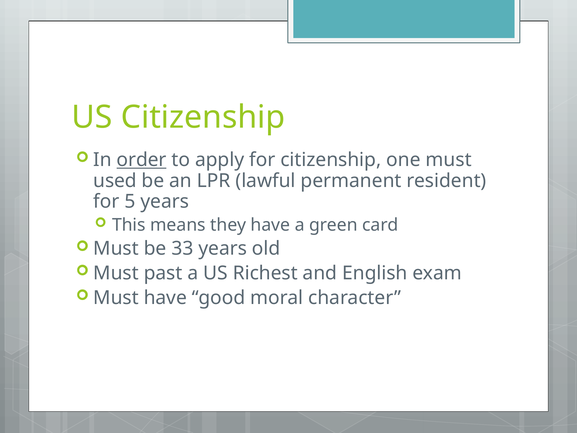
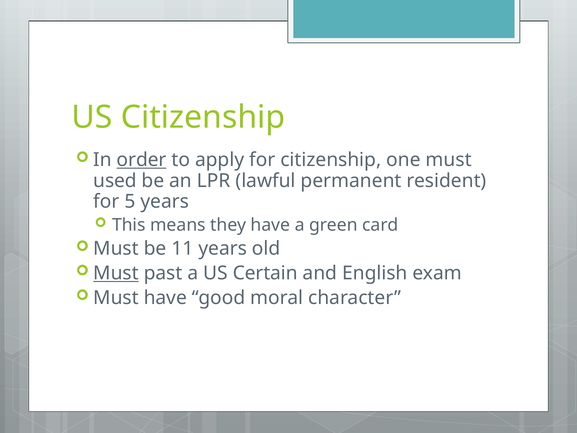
33: 33 -> 11 (182, 248)
Must underline: none -> present (116, 273)
Richest: Richest -> Certain (265, 273)
